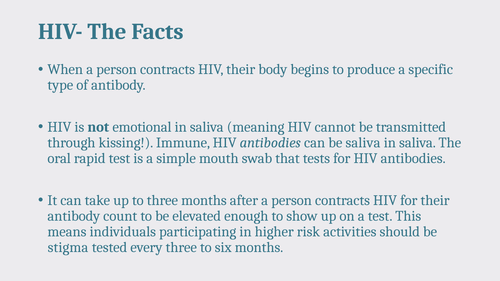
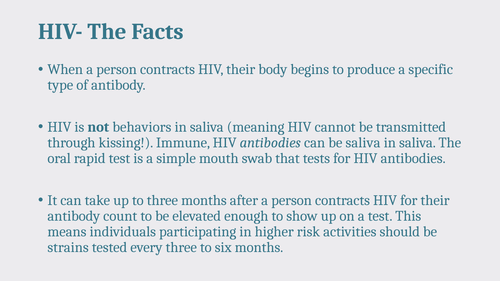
emotional: emotional -> behaviors (142, 127)
stigma: stigma -> strains (68, 248)
